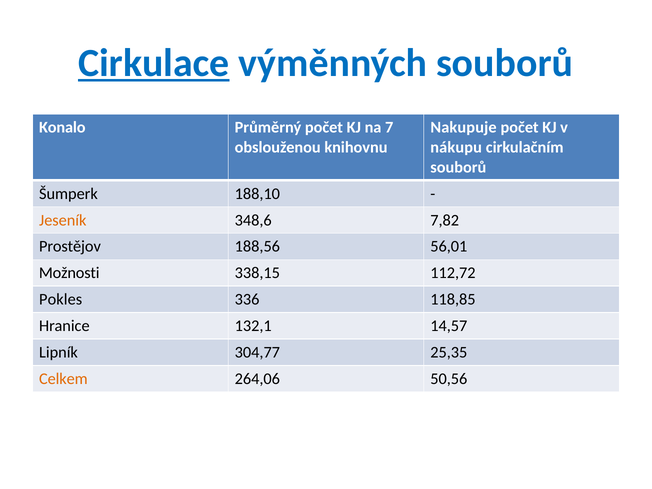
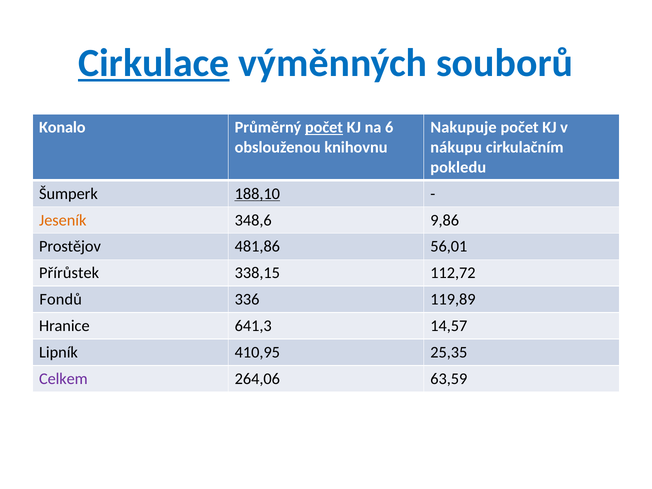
počet underline: none -> present (324, 128)
7: 7 -> 6 (389, 128)
souborů: souborů -> pokledu (458, 167)
188,10 underline: none -> present (257, 194)
7,82: 7,82 -> 9,86 (445, 220)
188,56: 188,56 -> 481,86 (257, 247)
Možnosti: Možnosti -> Přírůstek (69, 273)
Pokles: Pokles -> Fondů (61, 299)
118,85: 118,85 -> 119,89 (453, 299)
132,1: 132,1 -> 641,3 (253, 326)
304,77: 304,77 -> 410,95 (257, 352)
Celkem colour: orange -> purple (63, 379)
50,56: 50,56 -> 63,59 (449, 379)
